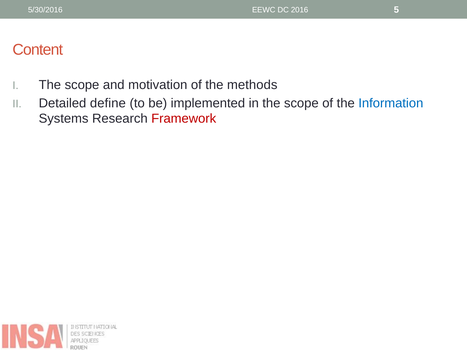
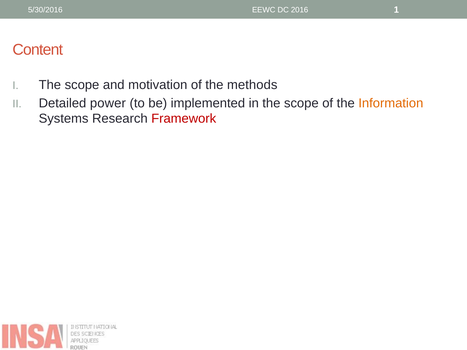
5: 5 -> 1 (396, 10)
define: define -> power (108, 103)
Information colour: blue -> orange (391, 103)
